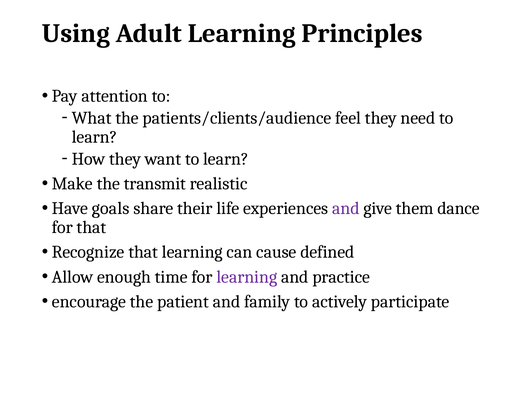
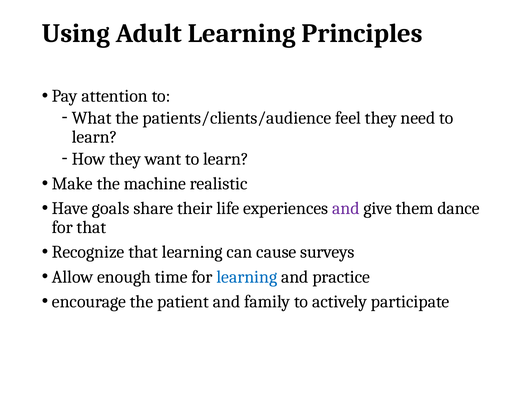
transmit: transmit -> machine (155, 184)
defined: defined -> surveys (327, 252)
learning colour: purple -> blue (247, 277)
